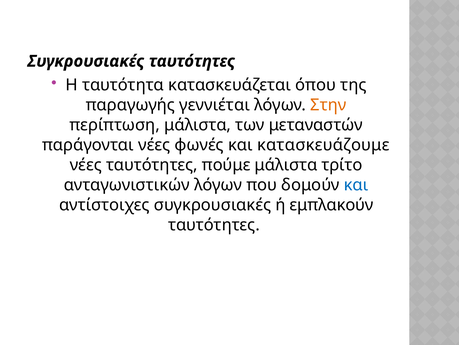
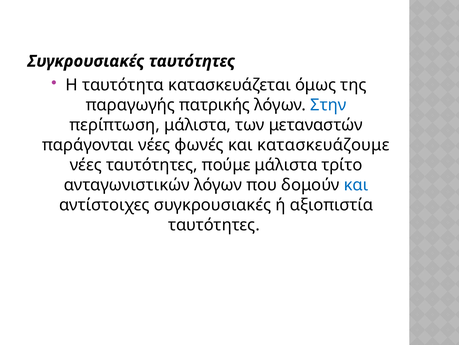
όπου: όπου -> όμως (316, 85)
γεννιέται: γεννιέται -> πατρικής (215, 105)
Στην colour: orange -> blue (328, 105)
εμπλακούν: εμπλακούν -> αξιοπιστία (332, 204)
